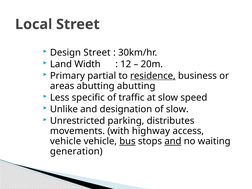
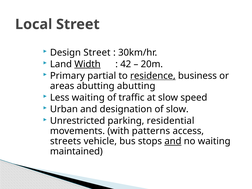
Width underline: none -> present (87, 64)
12: 12 -> 42 (126, 64)
Less specific: specific -> waiting (88, 98)
Unlike: Unlike -> Urban (64, 109)
distributes: distributes -> residential (171, 121)
highway: highway -> patterns (151, 131)
vehicle: vehicle -> streets (66, 141)
bus underline: present -> none (127, 141)
generation: generation -> maintained (76, 151)
